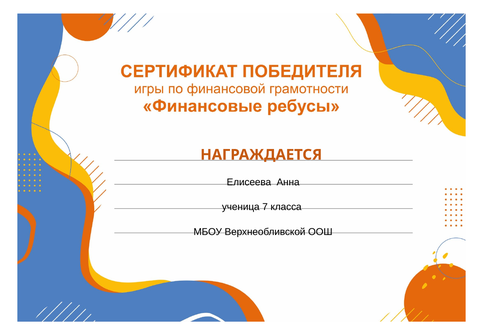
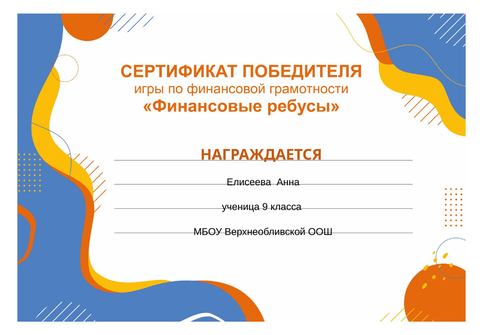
7: 7 -> 9 (265, 207)
